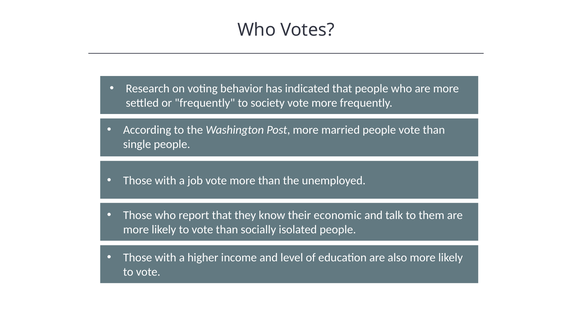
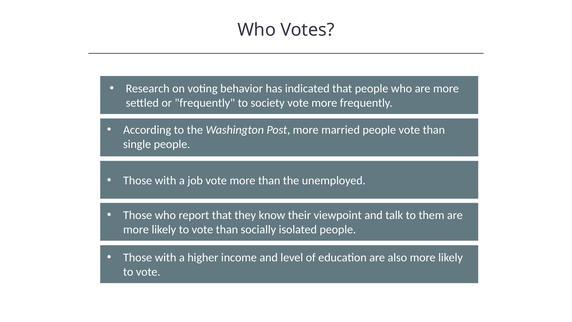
economic: economic -> viewpoint (338, 215)
